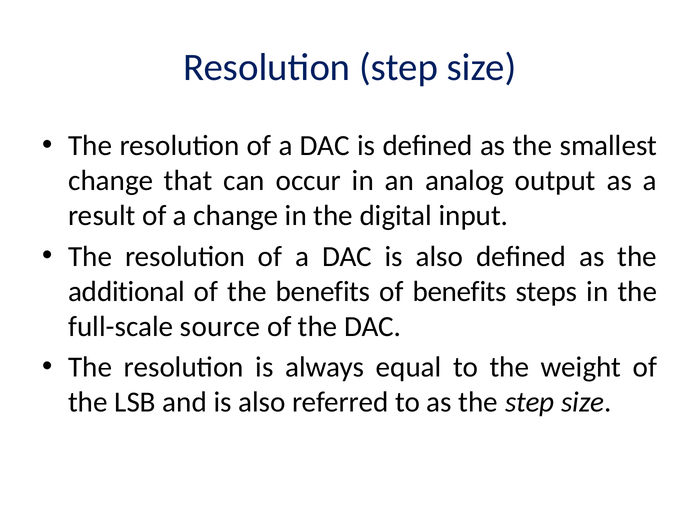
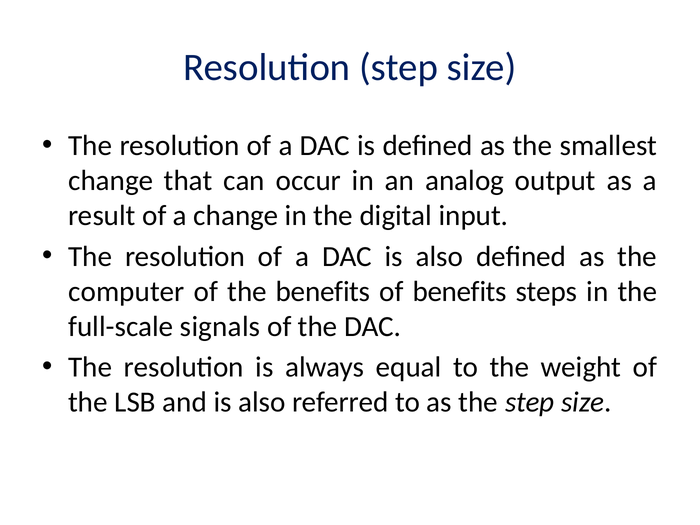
additional: additional -> computer (126, 291)
source: source -> signals (220, 326)
